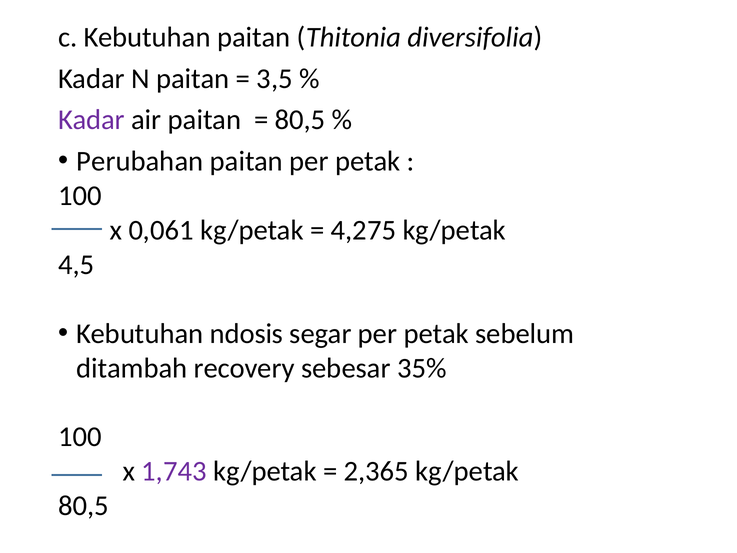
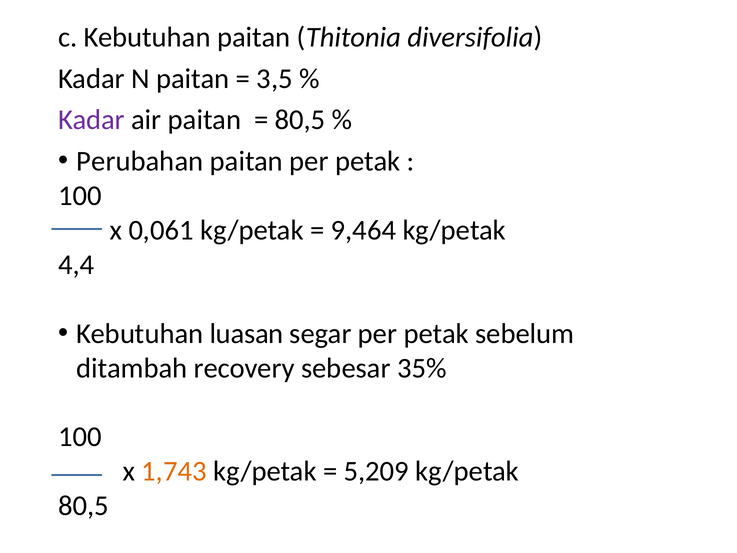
4,275: 4,275 -> 9,464 (363, 230)
4,5: 4,5 -> 4,4 (76, 265)
ndosis: ndosis -> luasan (247, 334)
1,743 colour: purple -> orange (174, 471)
2,365: 2,365 -> 5,209 (376, 471)
